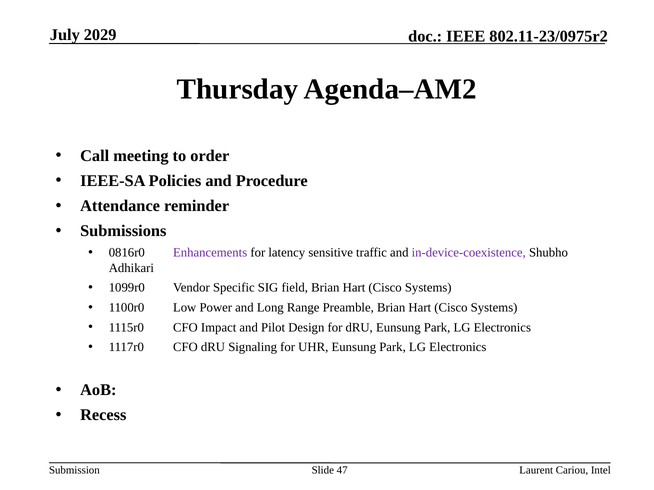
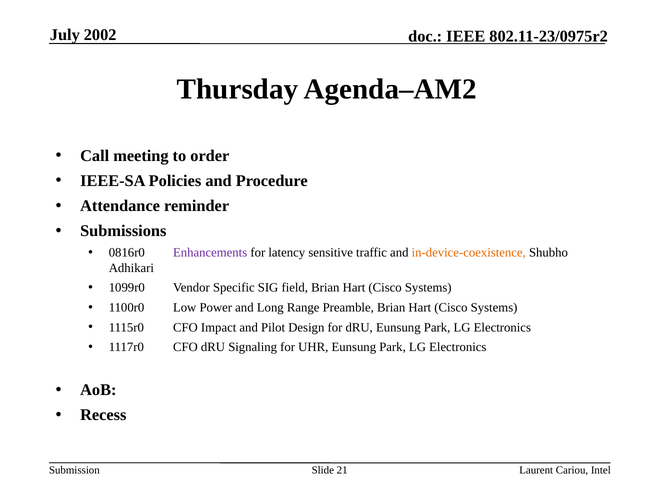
2029: 2029 -> 2002 (100, 35)
in-device-coexistence colour: purple -> orange (469, 253)
47: 47 -> 21 (342, 470)
